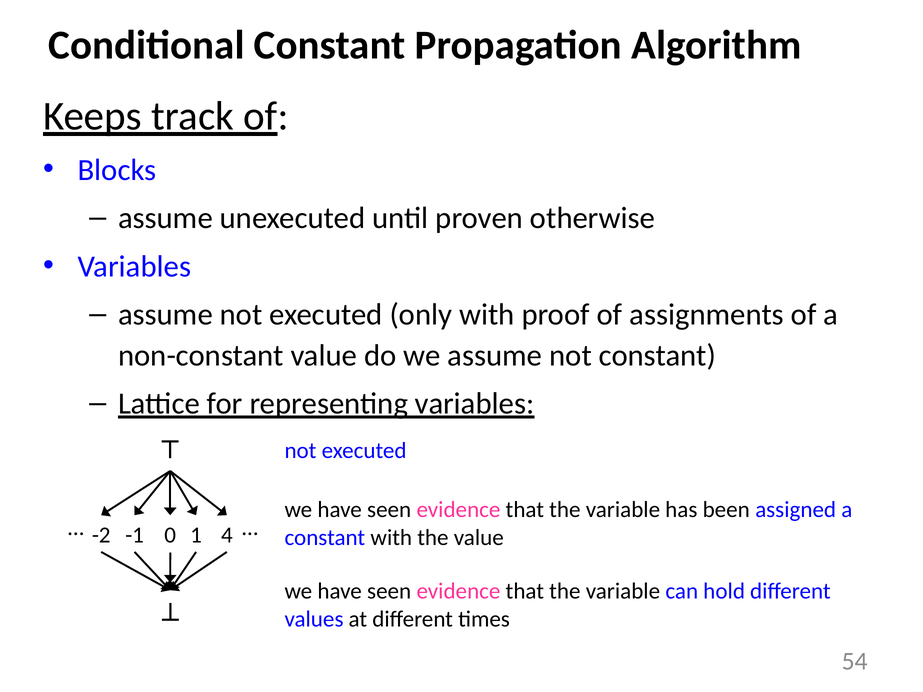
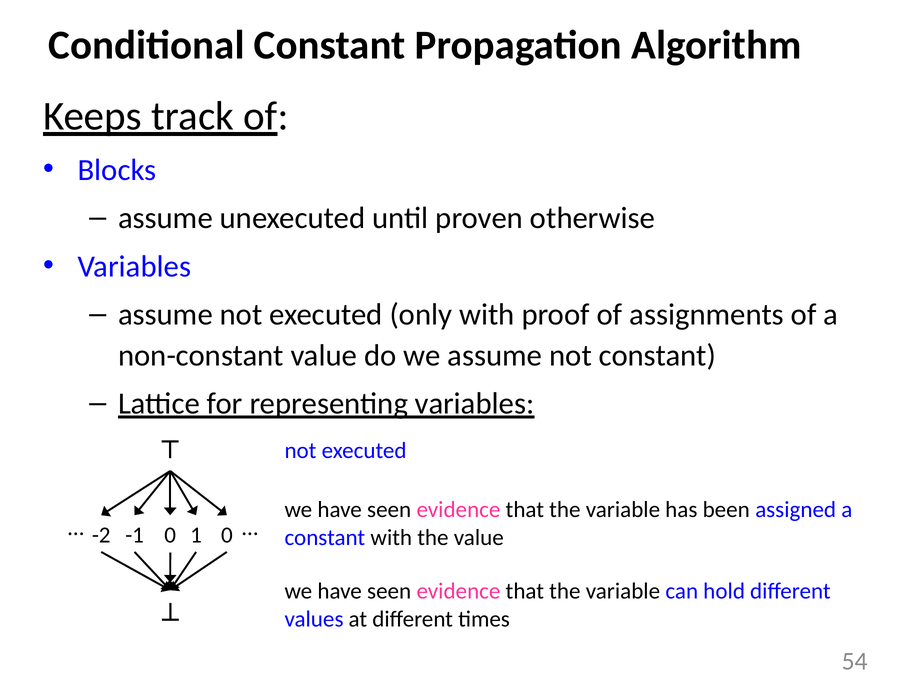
1 4: 4 -> 0 (227, 535)
